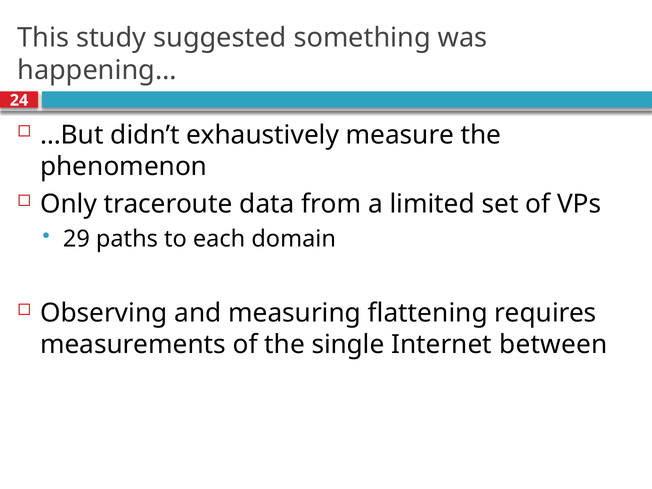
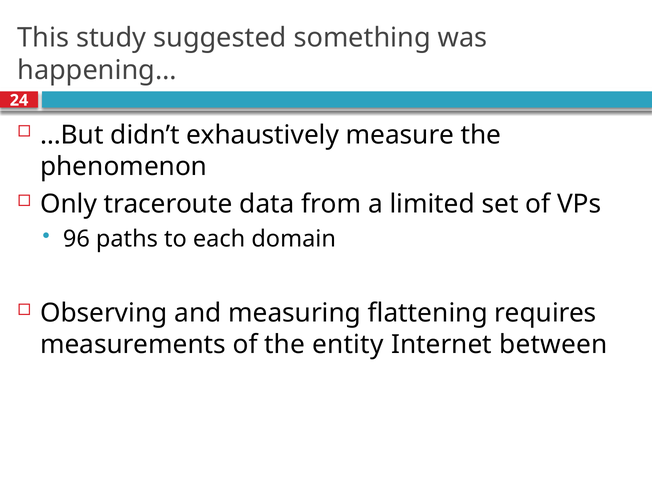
29: 29 -> 96 (76, 239)
single: single -> entity (348, 345)
